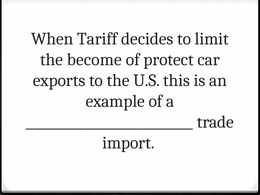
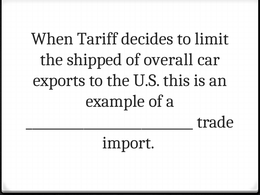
become: become -> shipped (94, 60)
protect: protect -> overall (168, 60)
